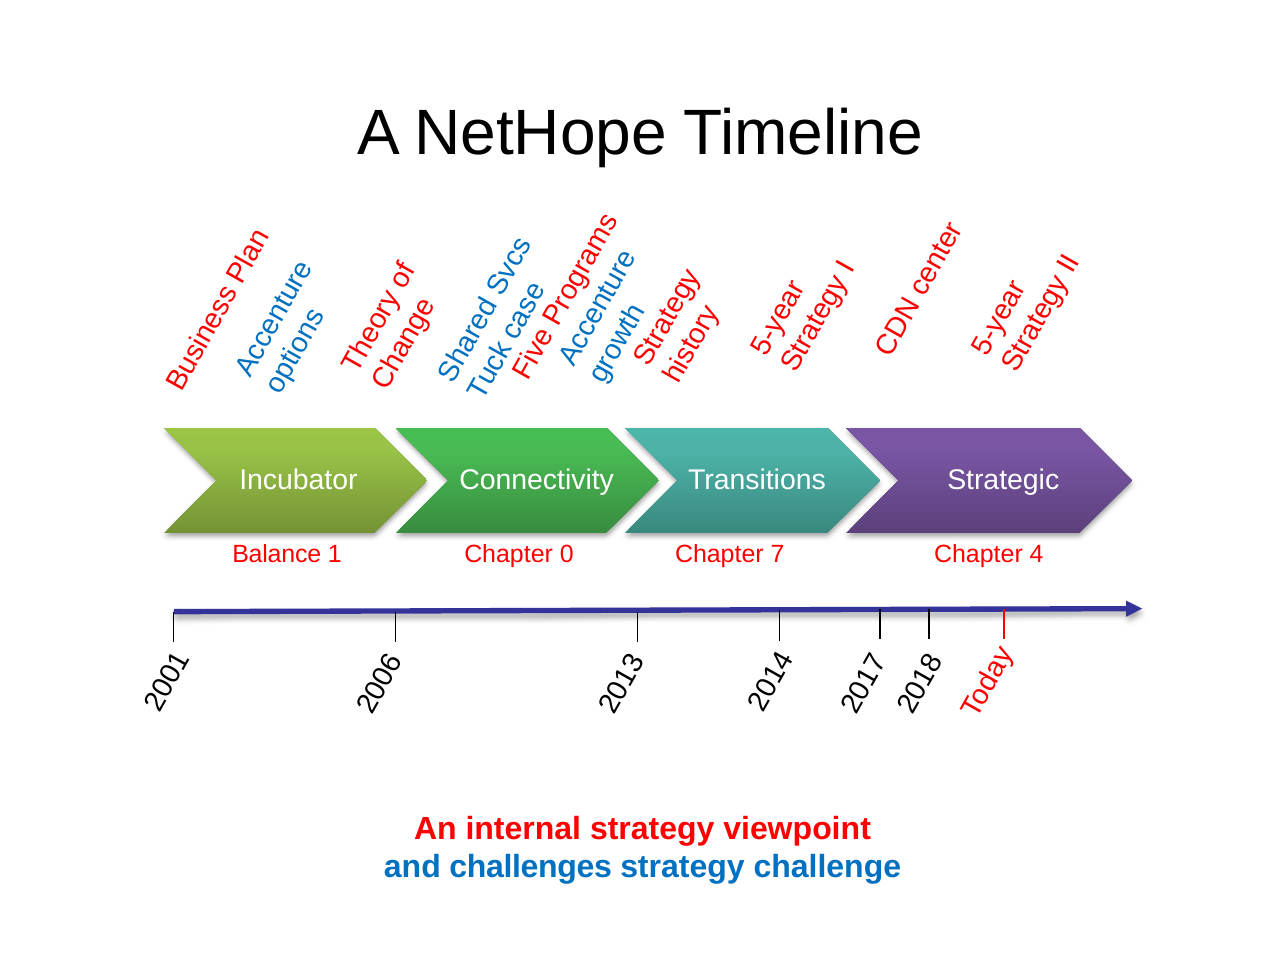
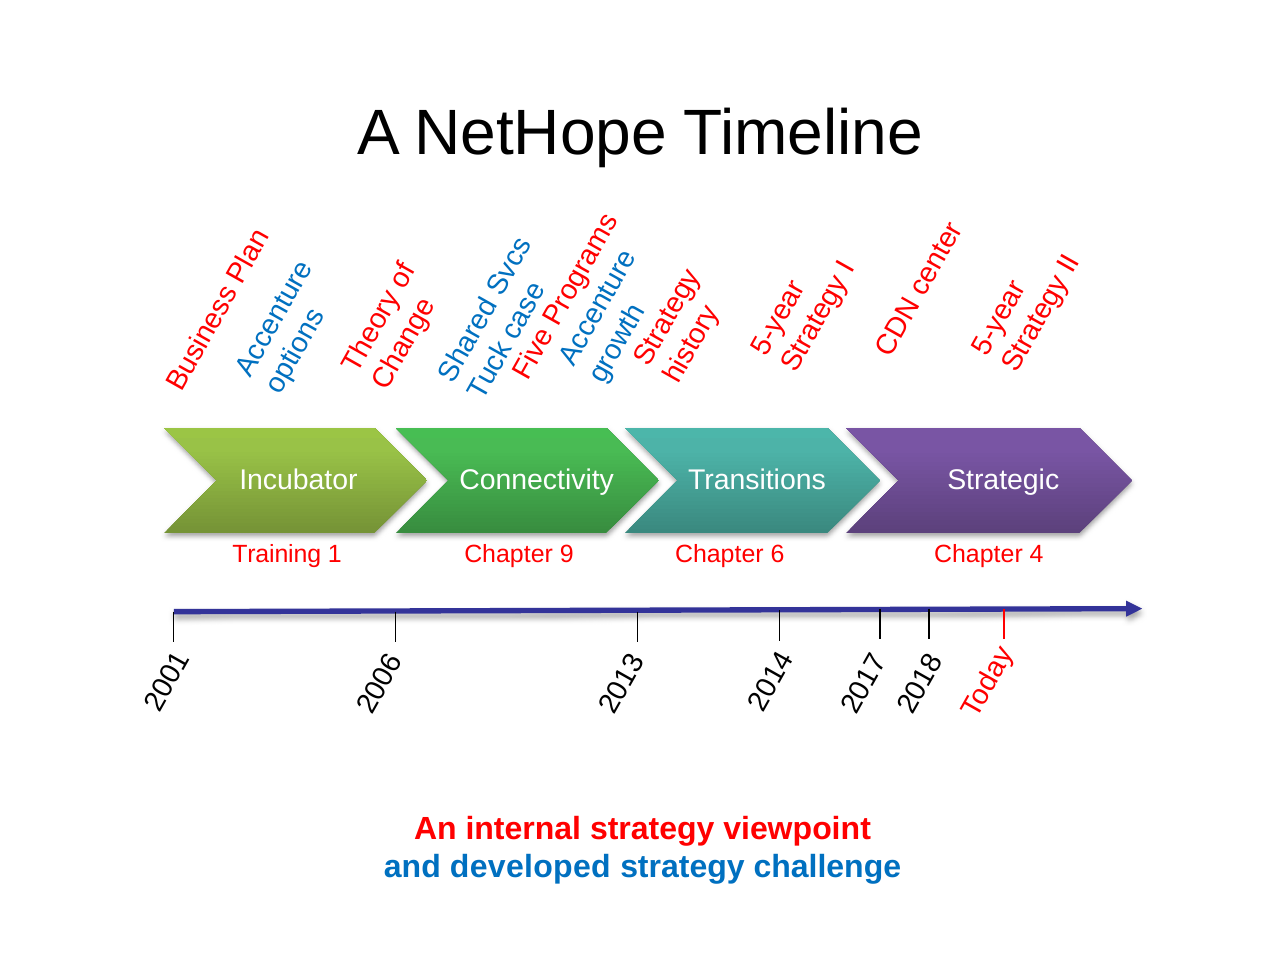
Balance: Balance -> Training (277, 554)
Chapter 0: 0 -> 9 (567, 554)
Chapter 7: 7 -> 6 (778, 554)
challenges: challenges -> developed (530, 867)
